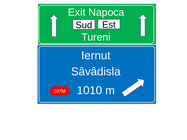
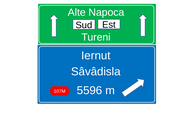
Exit: Exit -> Alte (77, 12)
1010: 1010 -> 5596 (90, 91)
